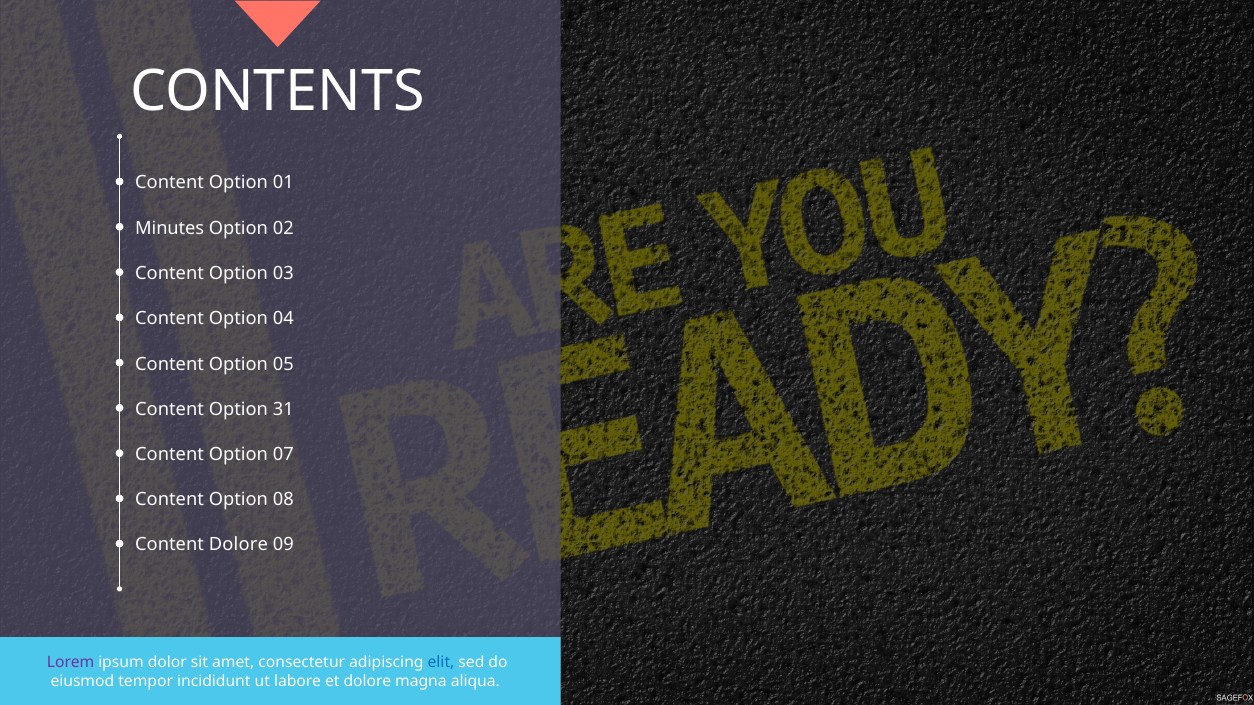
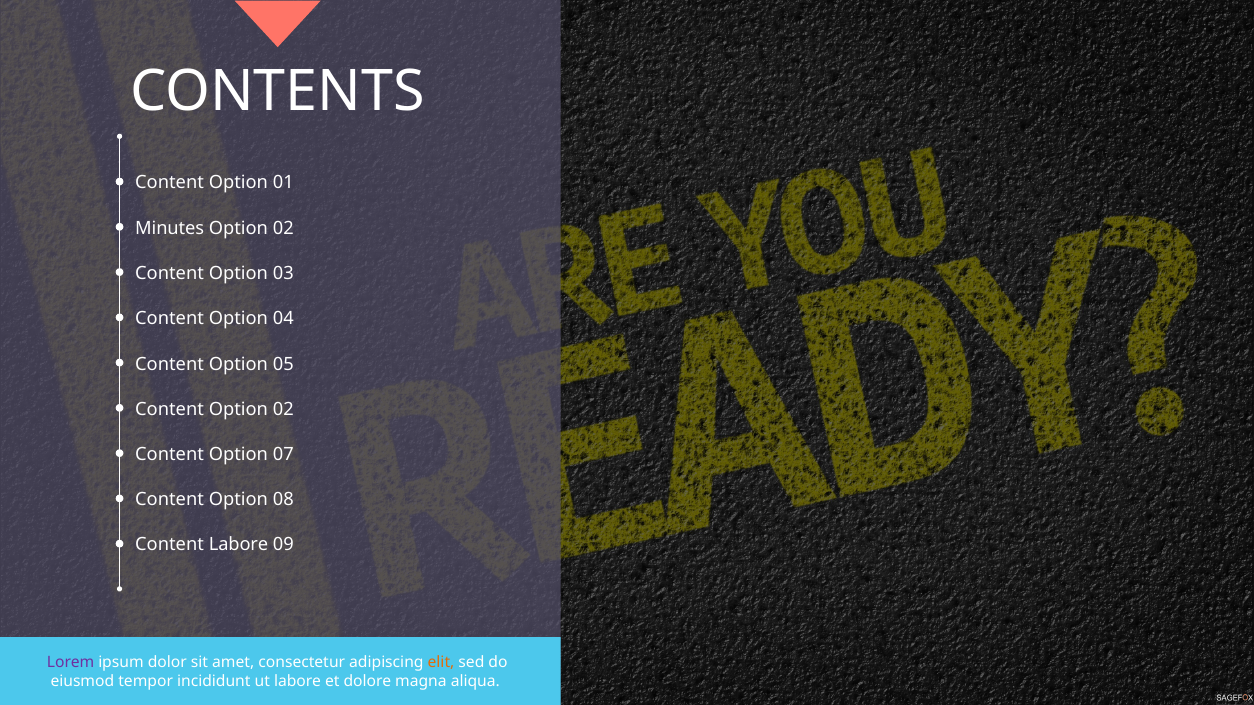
Content Option 31: 31 -> 02 (283, 409)
Content Dolore: Dolore -> Labore (238, 545)
elit colour: blue -> orange (441, 663)
